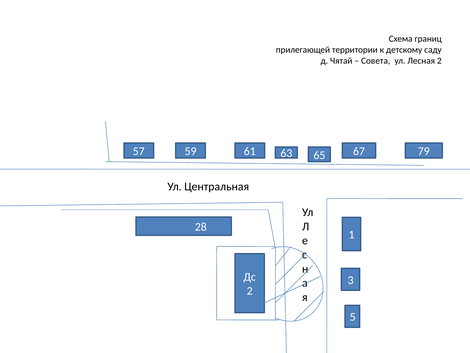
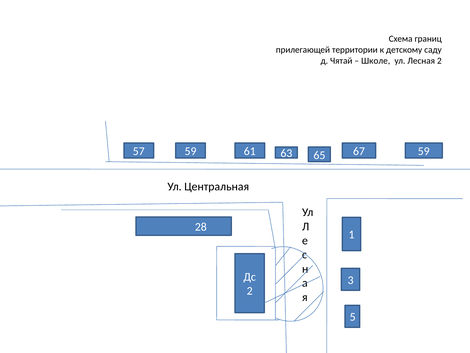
Совета: Совета -> Школе (376, 61)
67 79: 79 -> 59 (424, 151)
